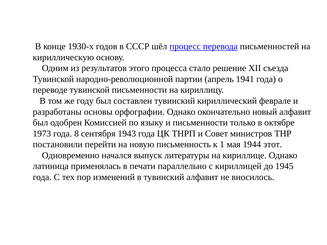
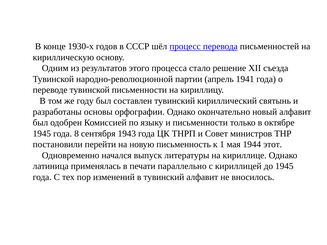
феврале: феврале -> святынь (275, 101)
1973: 1973 -> 1945 (42, 134)
